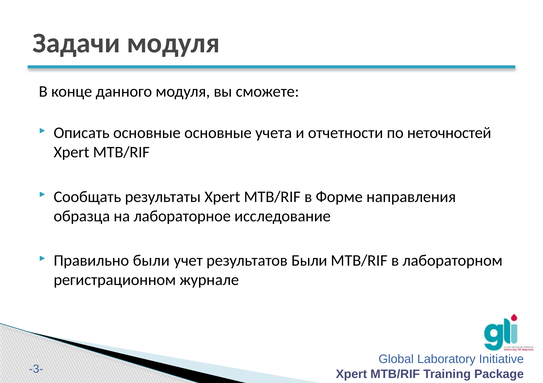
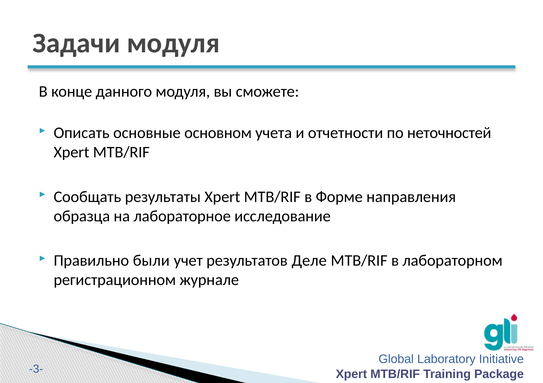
основные основные: основные -> основном (218, 133)
результатов Были: Были -> Деле (309, 261)
